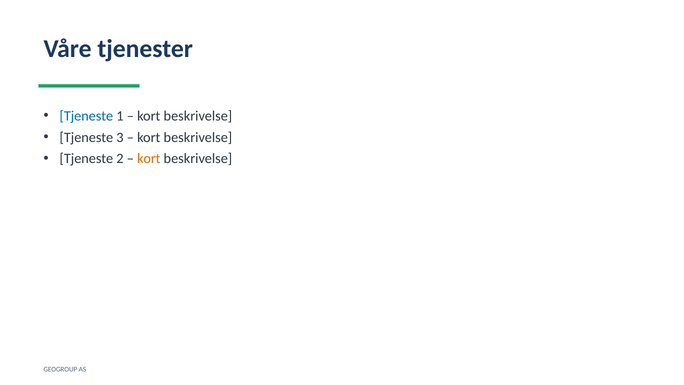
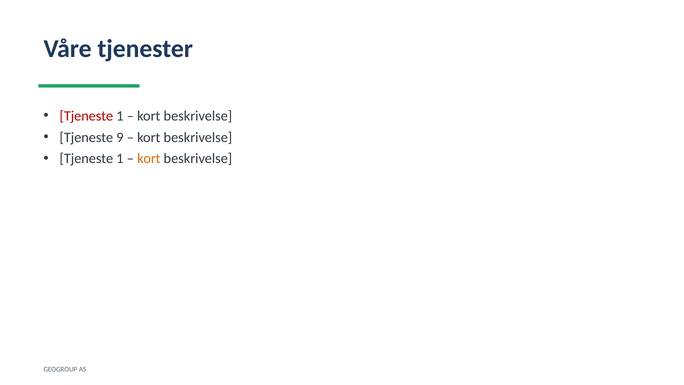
Tjeneste colour: blue -> red (86, 116)
3: 3 -> 9 (120, 137)
2: 2 -> 1 (120, 159)
